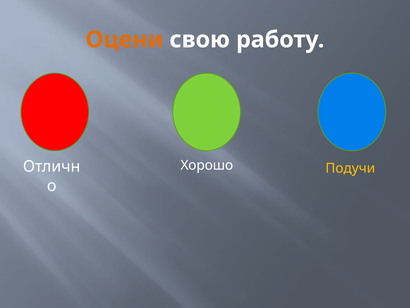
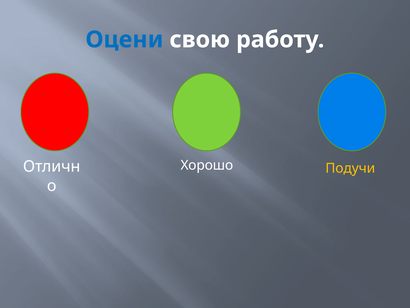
Оцени colour: orange -> blue (124, 40)
